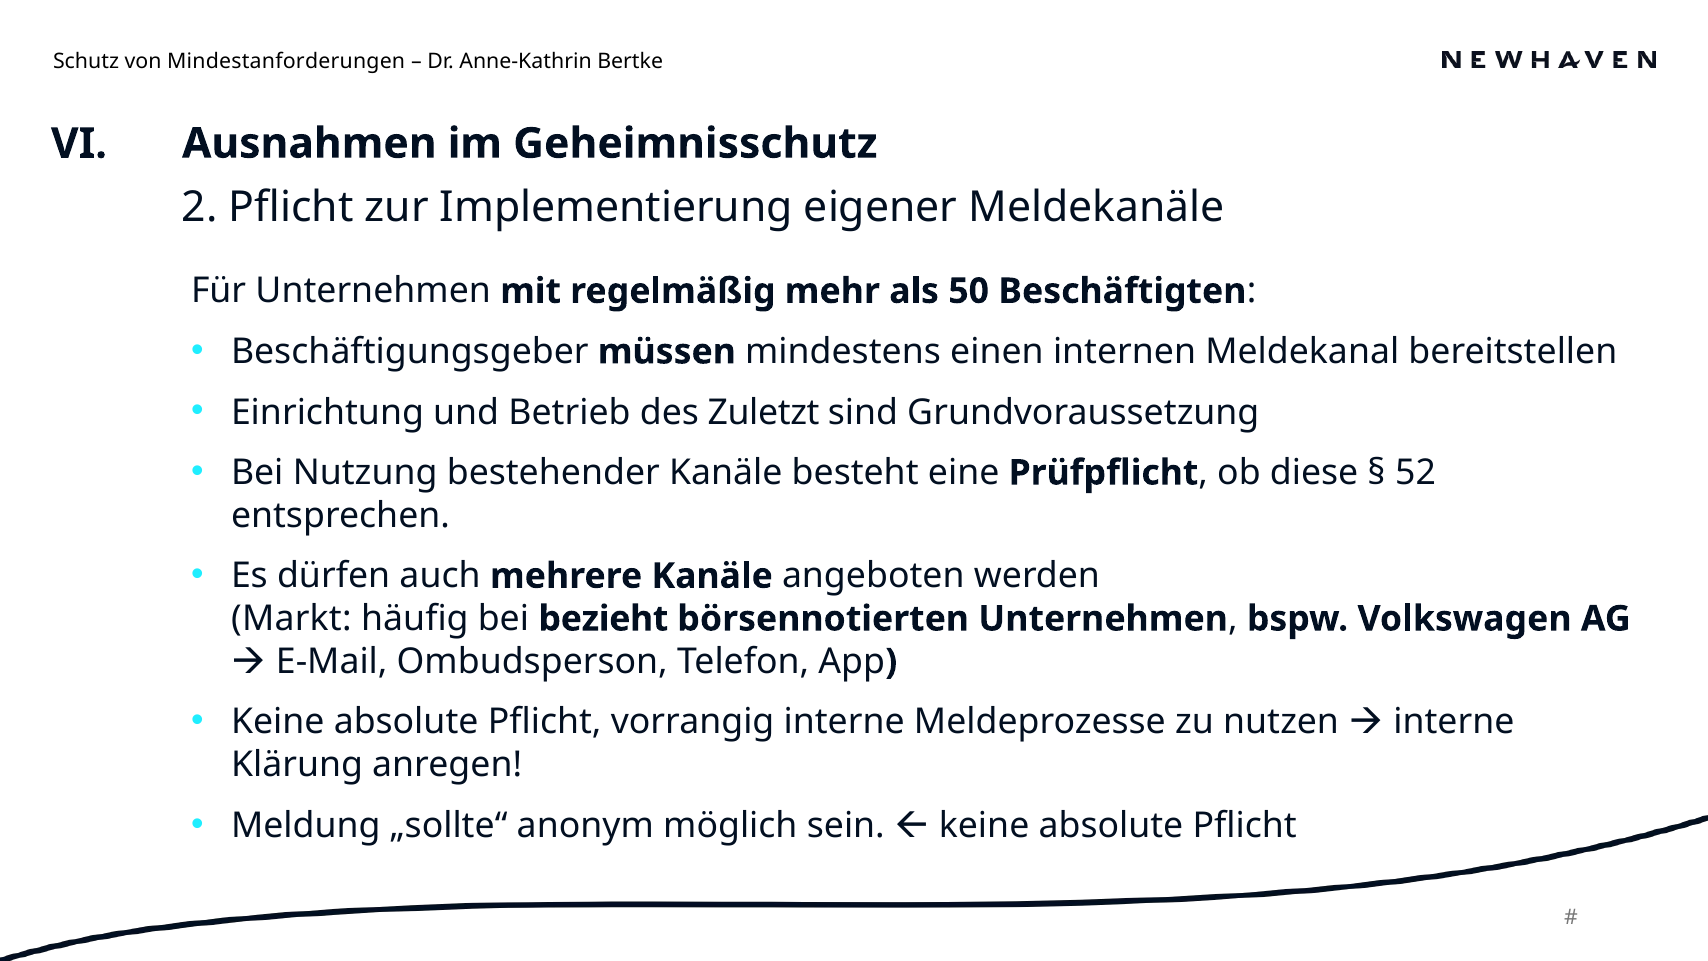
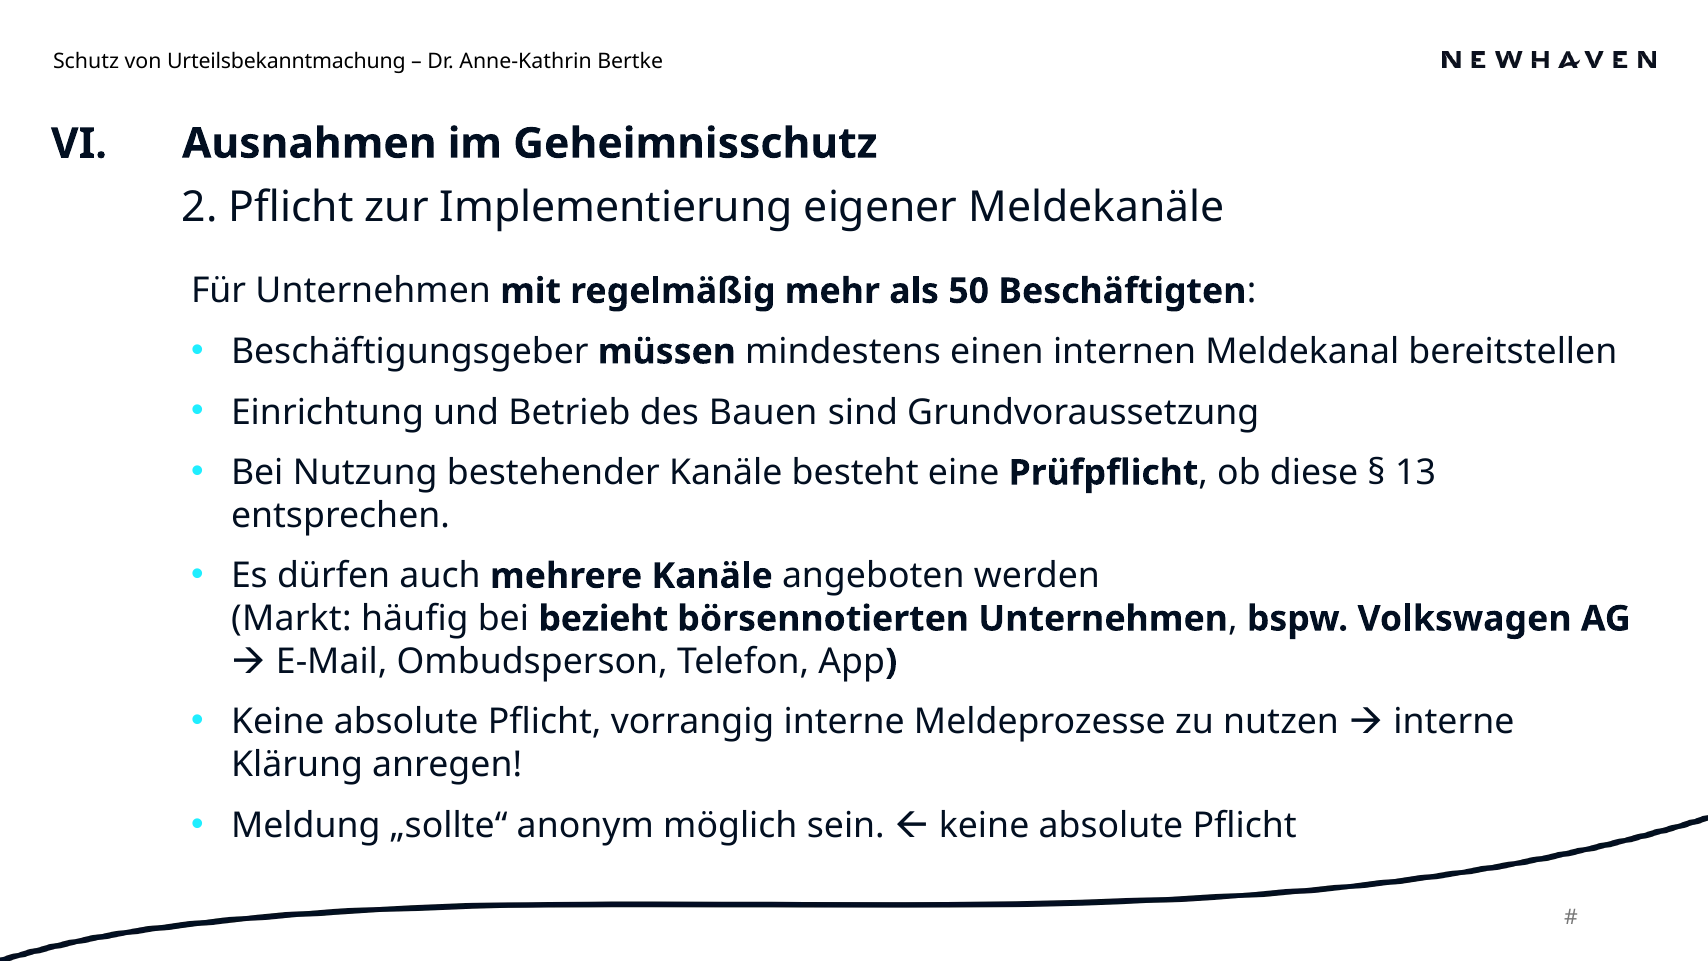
Mindestanforderungen: Mindestanforderungen -> Urteilsbekanntmachung (286, 62)
Zuletzt: Zuletzt -> Bauen (763, 412)
52: 52 -> 13 (1416, 473)
